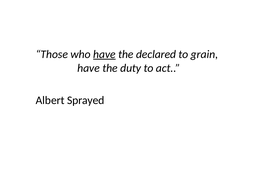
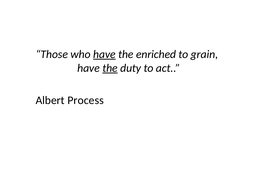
declared: declared -> enriched (156, 54)
the underline: none -> present (110, 68)
Sprayed: Sprayed -> Process (86, 100)
